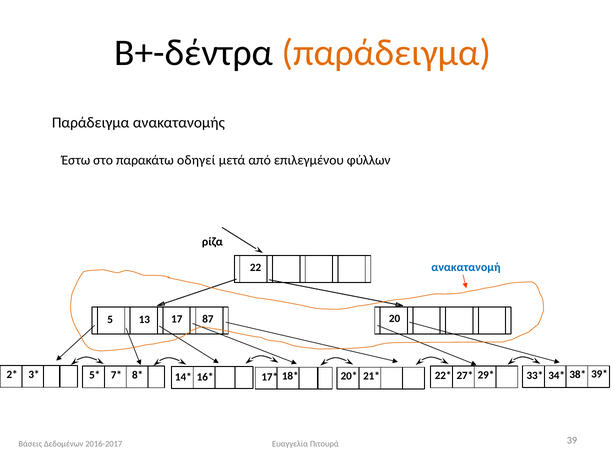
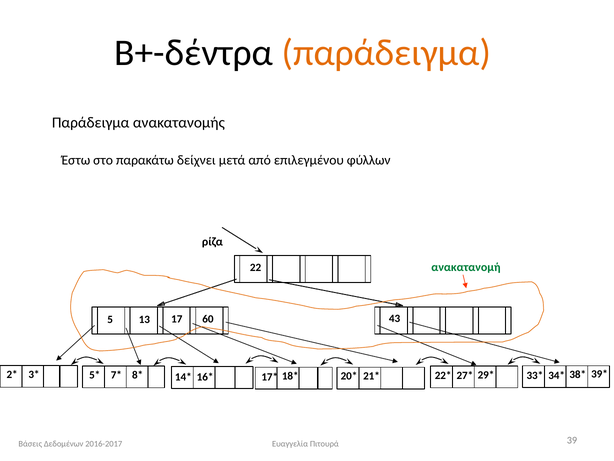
οδηγεί: οδηγεί -> δείχνει (196, 160)
ανακατανομή colour: blue -> green (466, 267)
87: 87 -> 60 (208, 319)
20: 20 -> 43 (395, 318)
